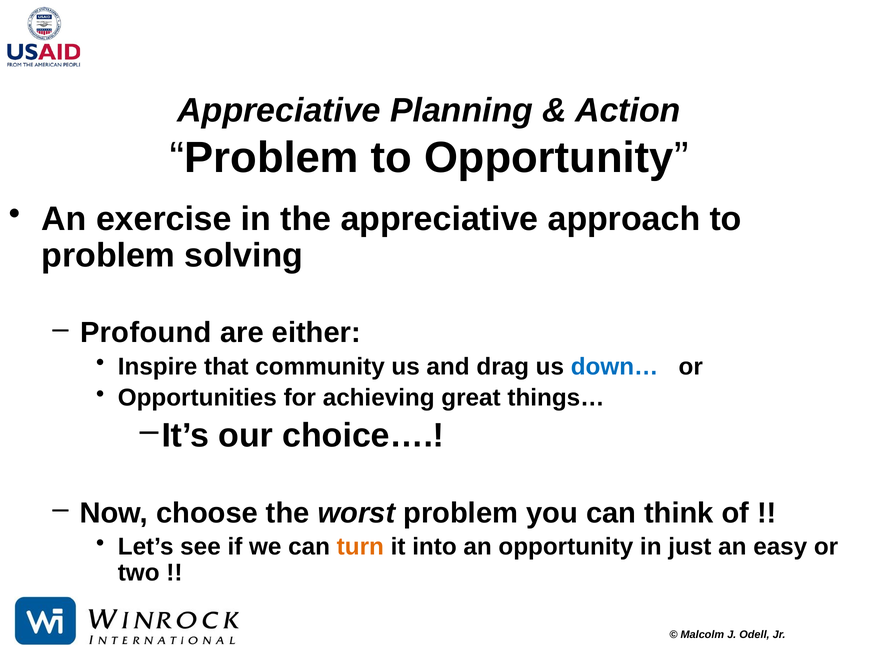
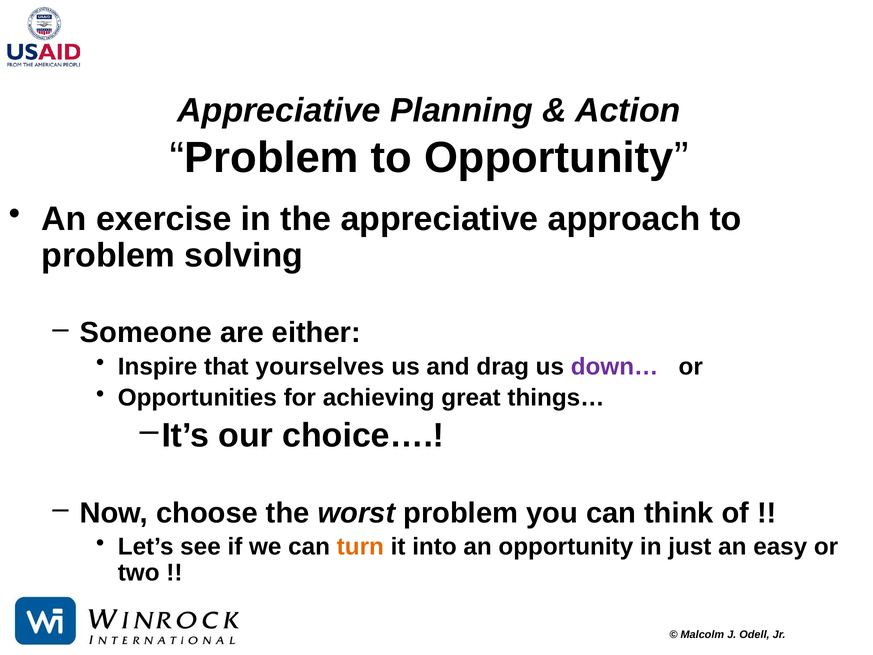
Profound: Profound -> Someone (146, 333)
community: community -> yourselves (320, 366)
down… colour: blue -> purple (615, 366)
